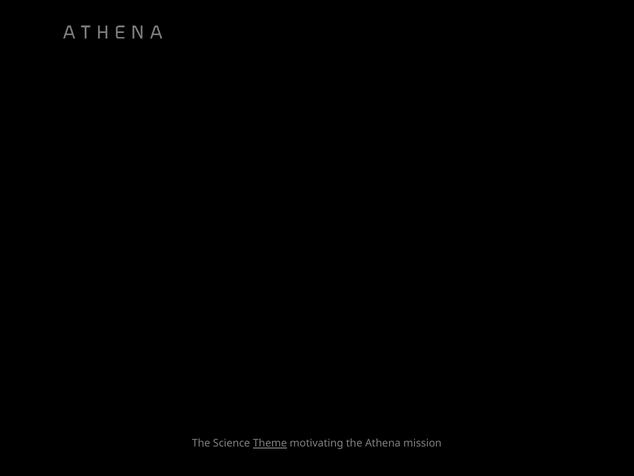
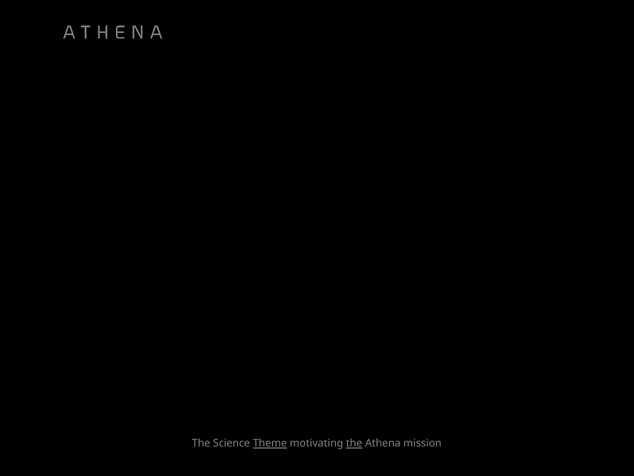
the underline: none -> present (354, 443)
